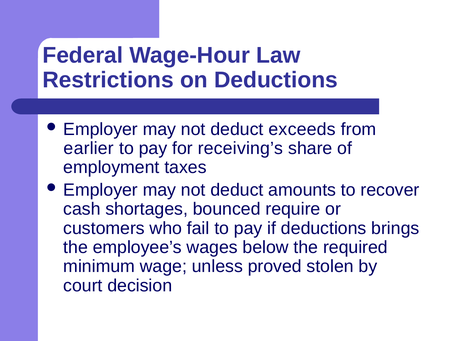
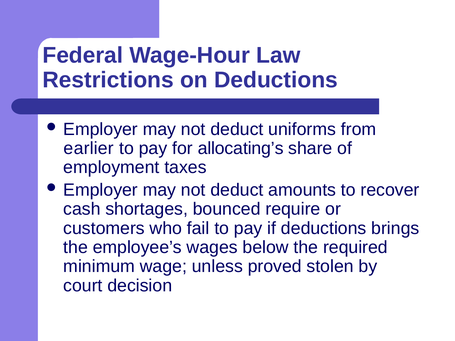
exceeds: exceeds -> uniforms (302, 129)
receiving’s: receiving’s -> allocating’s (241, 148)
